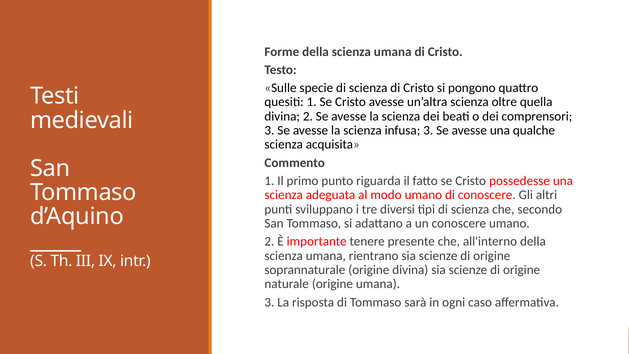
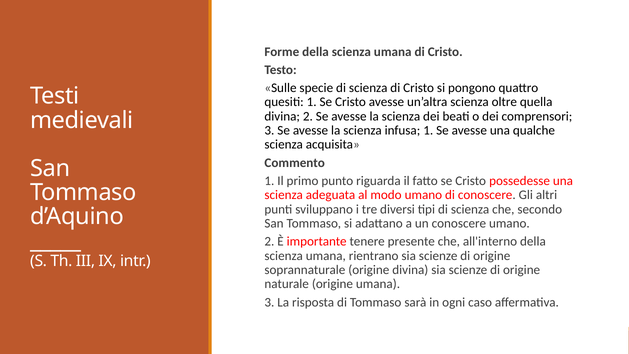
infusa 3: 3 -> 1 (428, 130)
